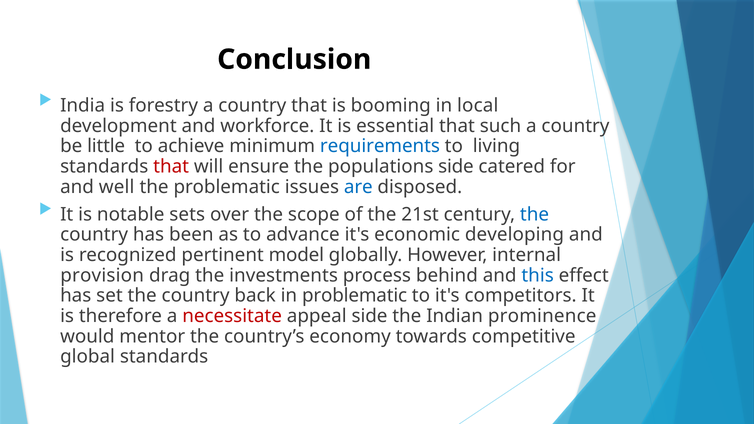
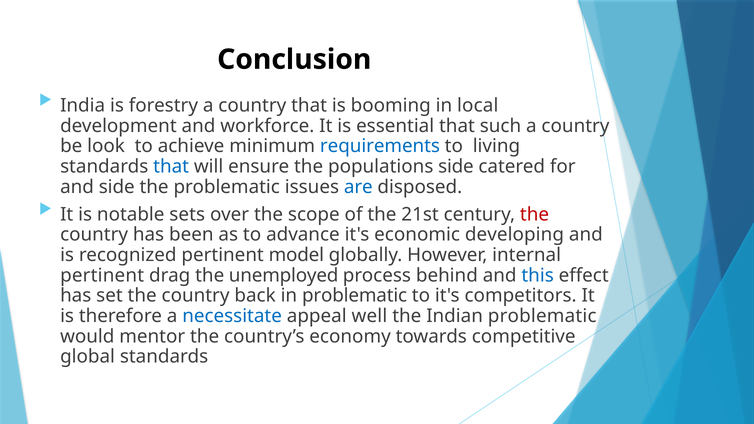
little: little -> look (106, 146)
that colour: red -> blue (171, 167)
and well: well -> side (117, 187)
the colour: blue -> red (535, 214)
provision: provision -> pertinent (102, 275)
investments: investments -> unemployed (284, 275)
necessitate colour: red -> blue (232, 316)
appeal side: side -> well (369, 316)
Indian prominence: prominence -> problematic (542, 316)
